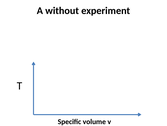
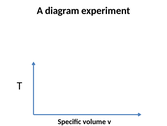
without: without -> diagram (62, 11)
